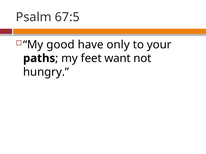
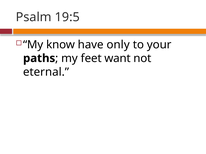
67:5: 67:5 -> 19:5 (67, 17)
good: good -> know (61, 45)
hungry: hungry -> eternal (46, 72)
